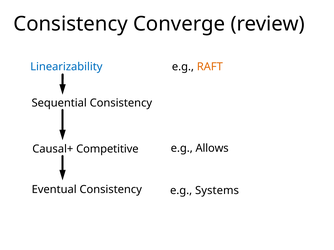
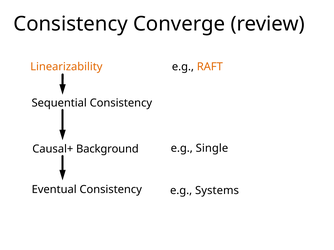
Linearizability colour: blue -> orange (66, 67)
Allows: Allows -> Single (212, 149)
Competitive: Competitive -> Background (107, 149)
